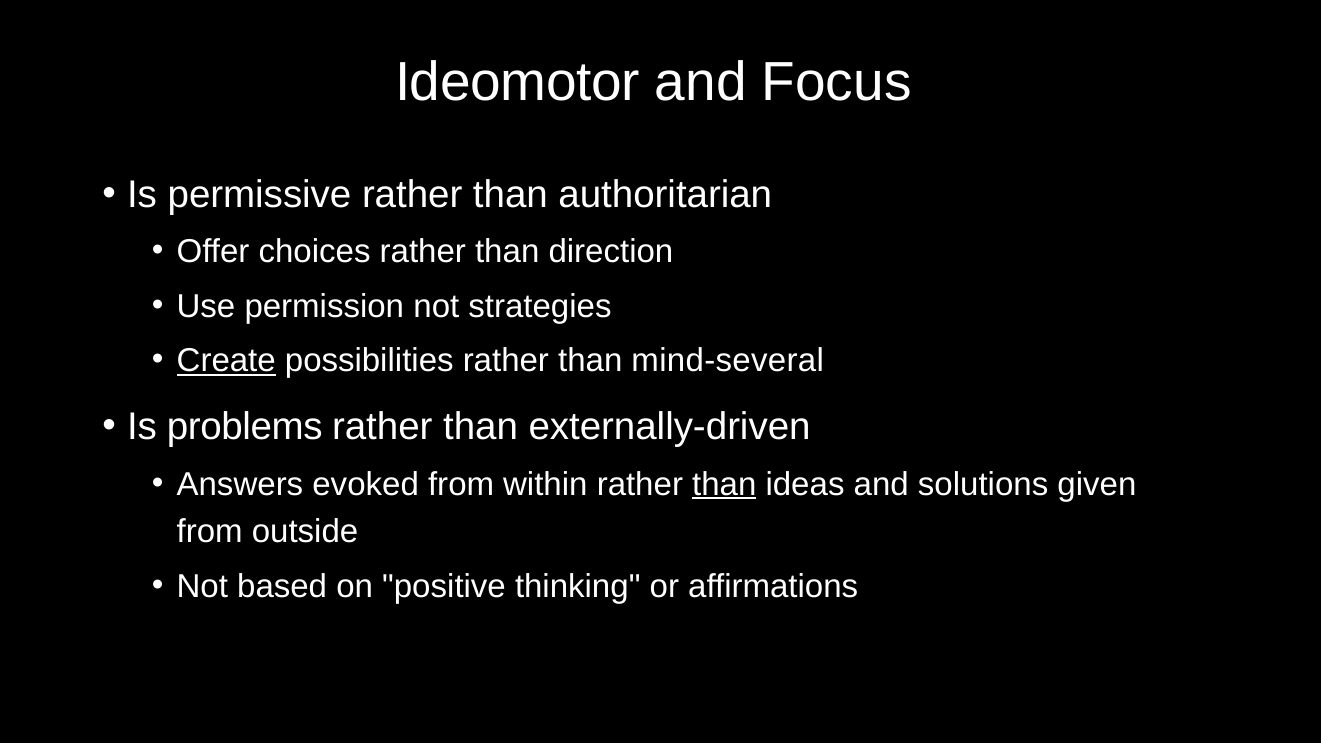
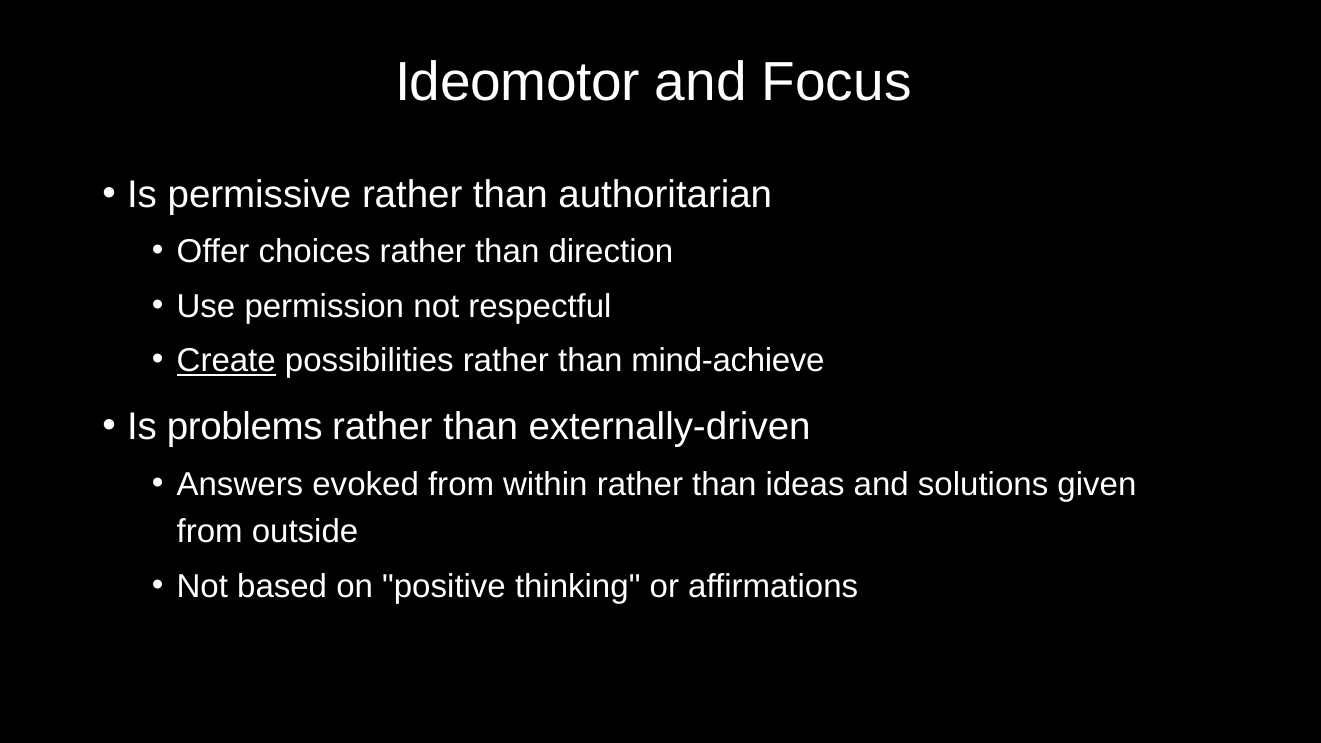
strategies: strategies -> respectful (540, 306)
mind-several: mind-several -> mind-achieve (728, 361)
than underline: present -> none (724, 484)
